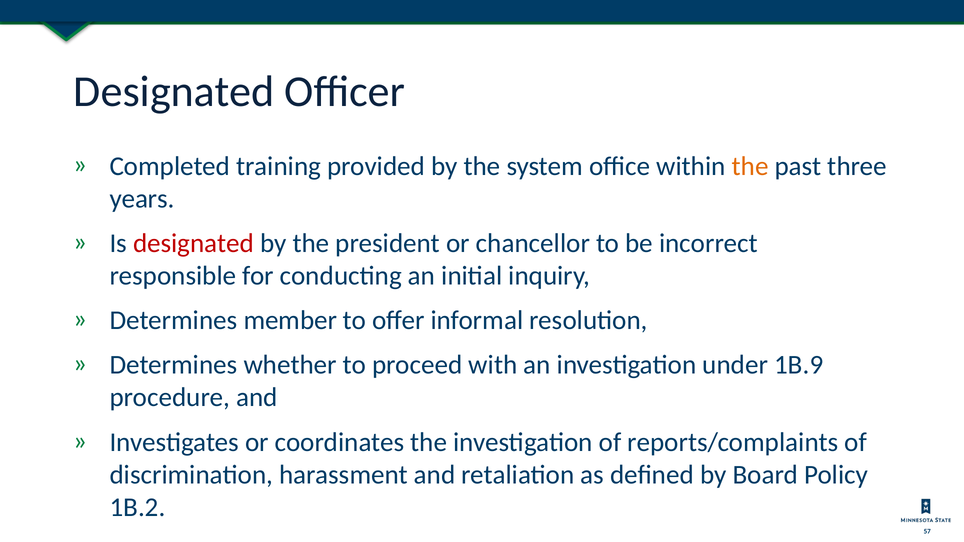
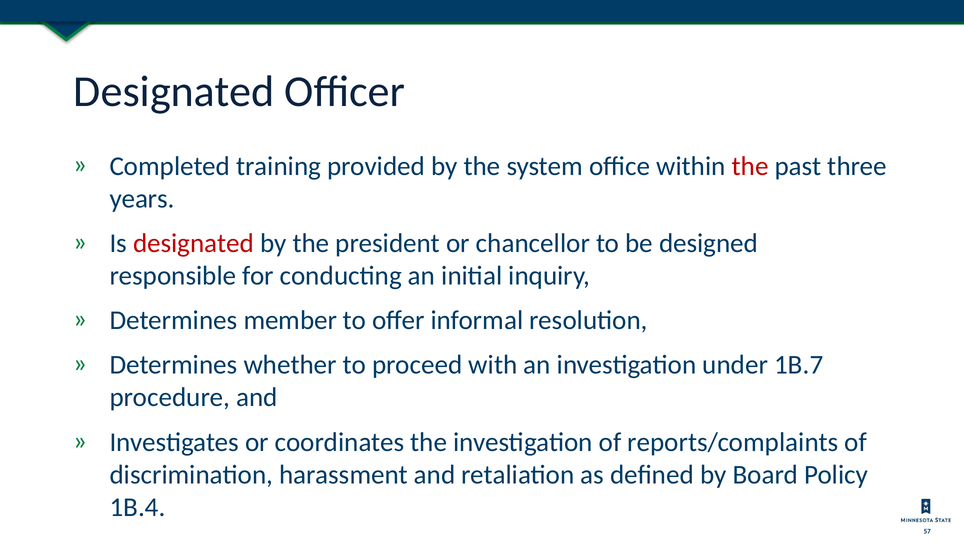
the colour: orange -> red (750, 166)
incorrect: incorrect -> designed (709, 243)
1B.9: 1B.9 -> 1B.7 (799, 365)
1B.2: 1B.2 -> 1B.4 (138, 507)
